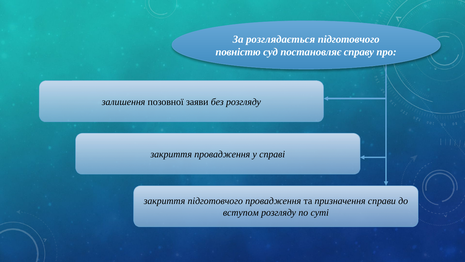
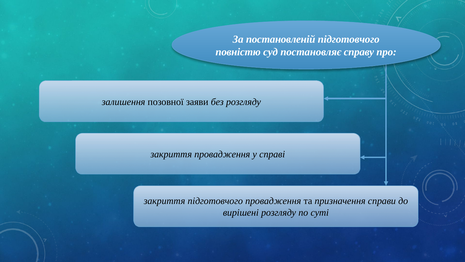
розглядається: розглядається -> постановленій (281, 39)
вступом: вступом -> вирішені (241, 212)
